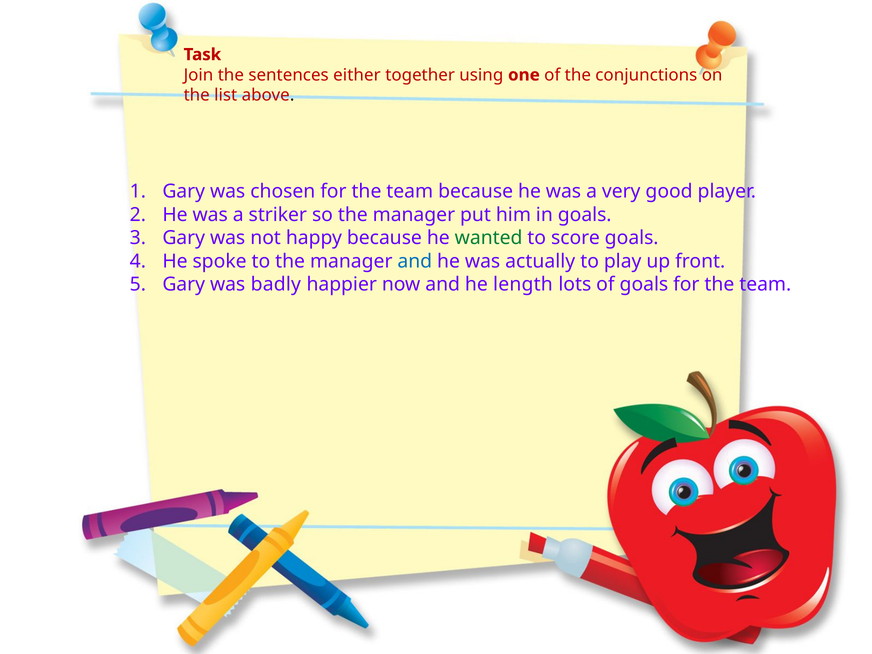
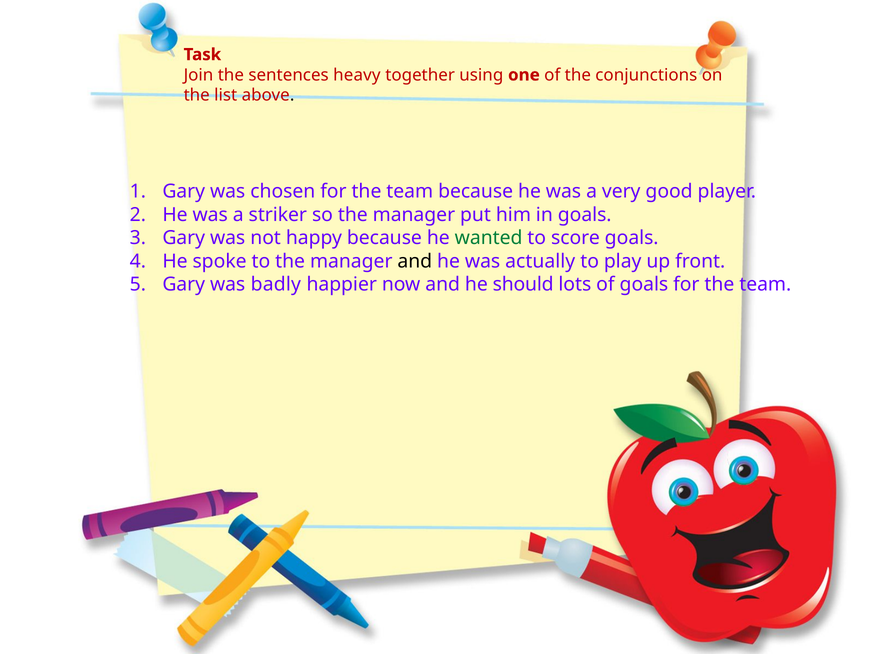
either: either -> heavy (357, 75)
and colour: blue -> black (415, 261)
length: length -> should (523, 284)
